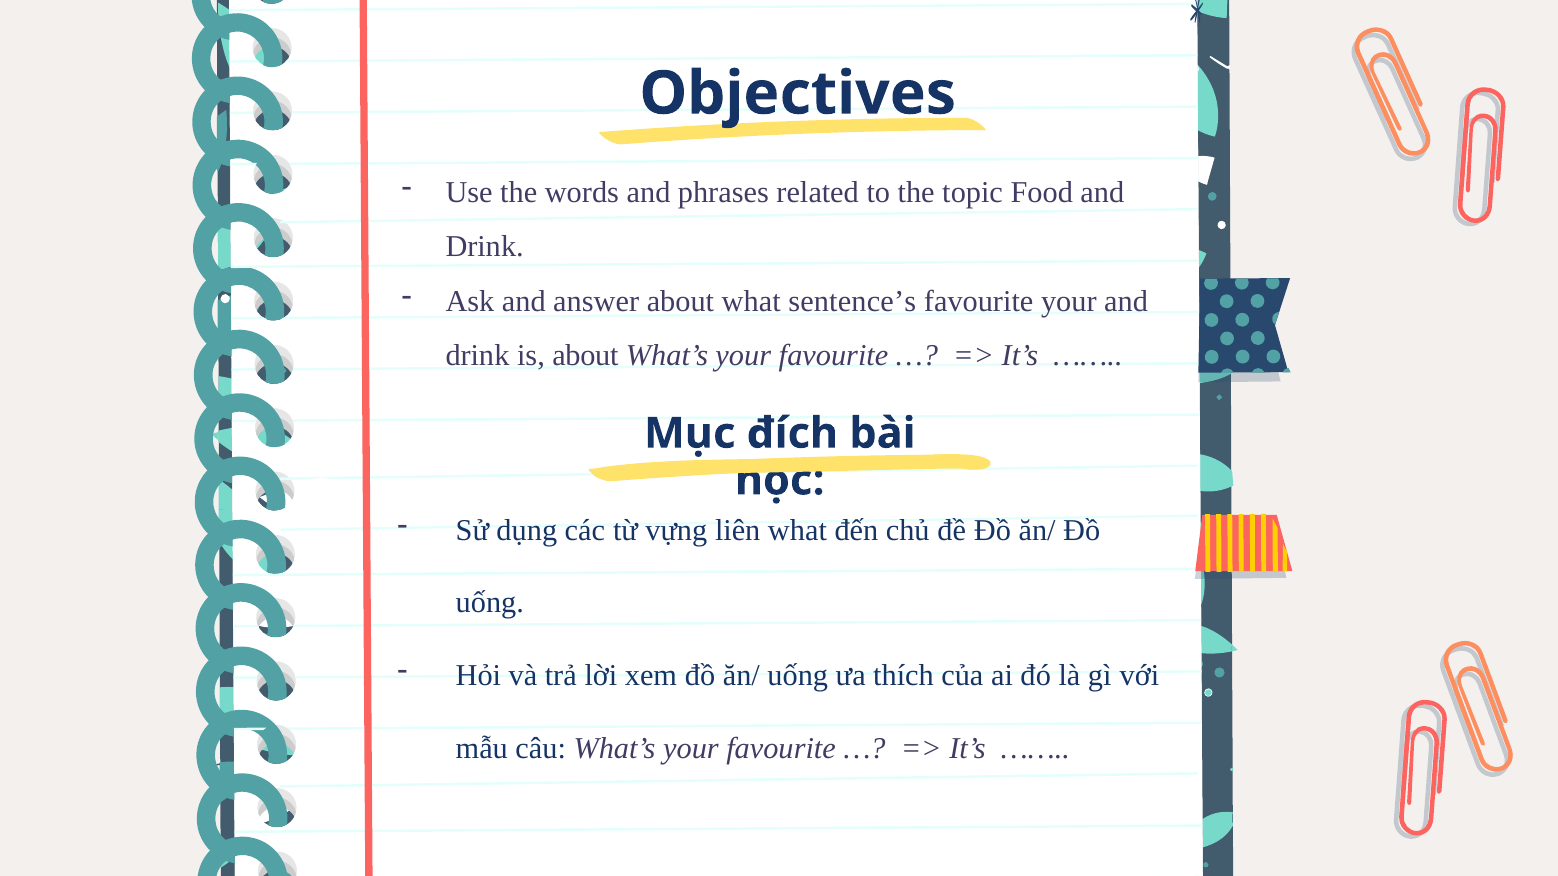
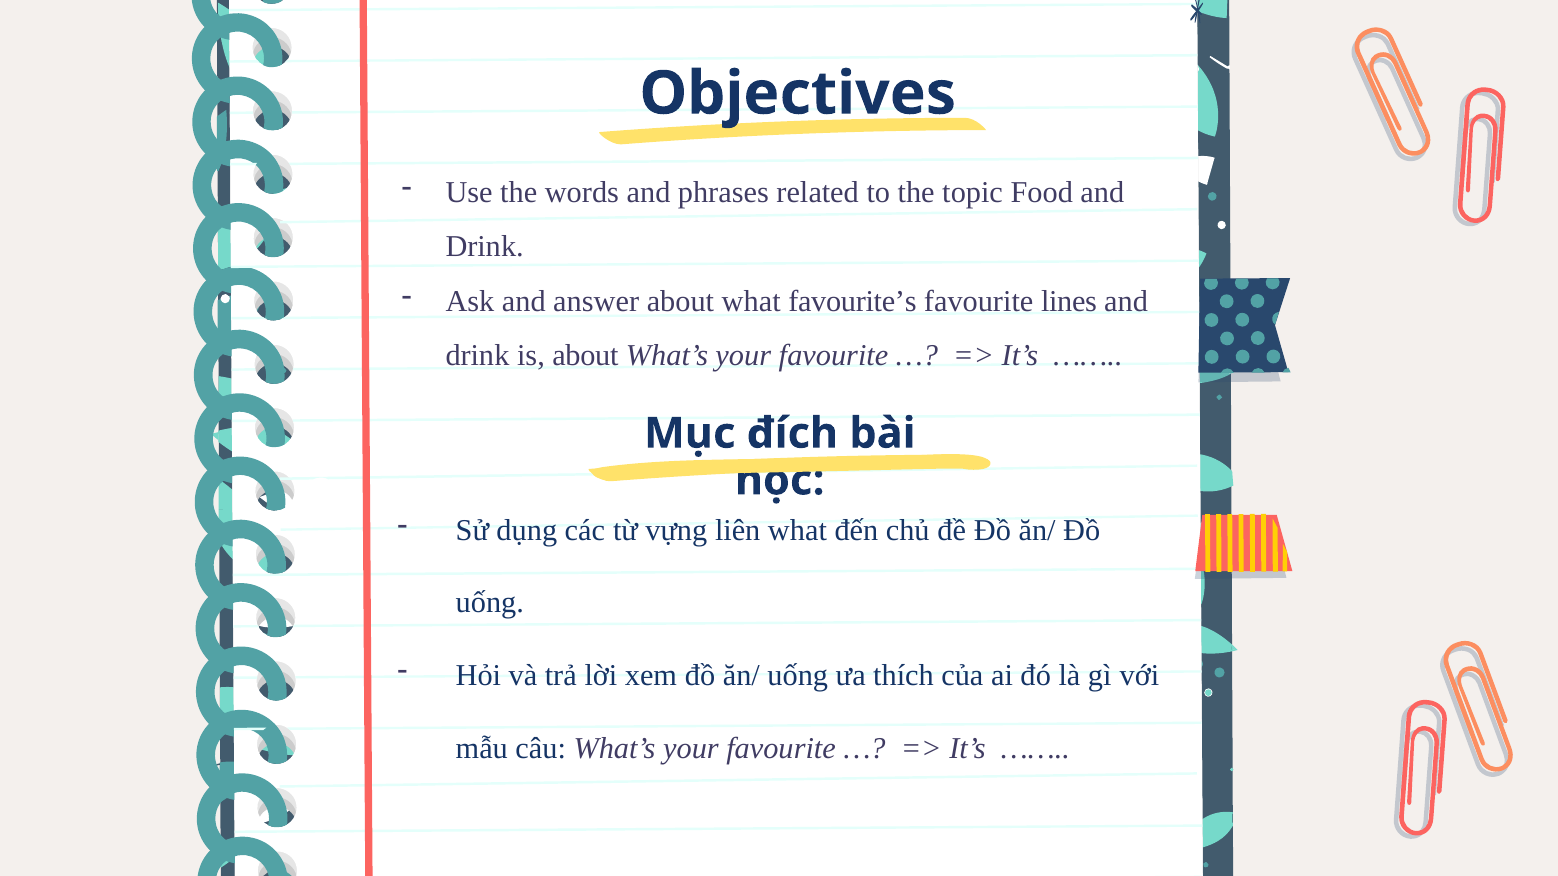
sentence’s: sentence’s -> favourite’s (852, 301)
favourite your: your -> lines (1069, 301)
